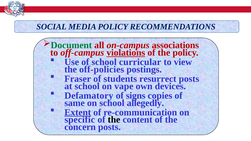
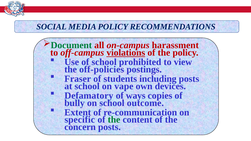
associations: associations -> harassment (175, 45)
curricular: curricular -> prohibited (140, 62)
resurrect: resurrect -> including (158, 79)
signs: signs -> ways (136, 96)
same: same -> bully (75, 103)
allegedly: allegedly -> outcome (145, 103)
Extent underline: present -> none (78, 112)
the colour: black -> green (114, 120)
